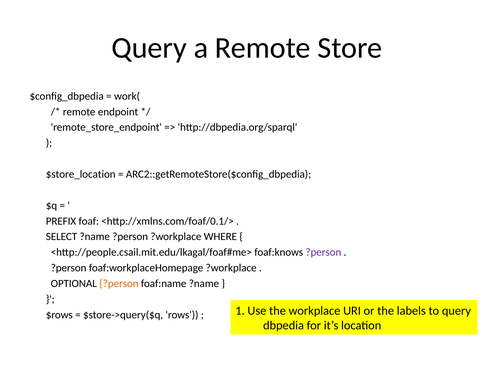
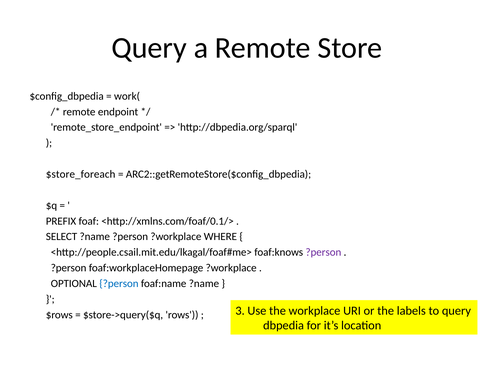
$store_location: $store_location -> $store_foreach (81, 174)
?person colour: orange -> blue (119, 284)
1: 1 -> 3 (240, 311)
